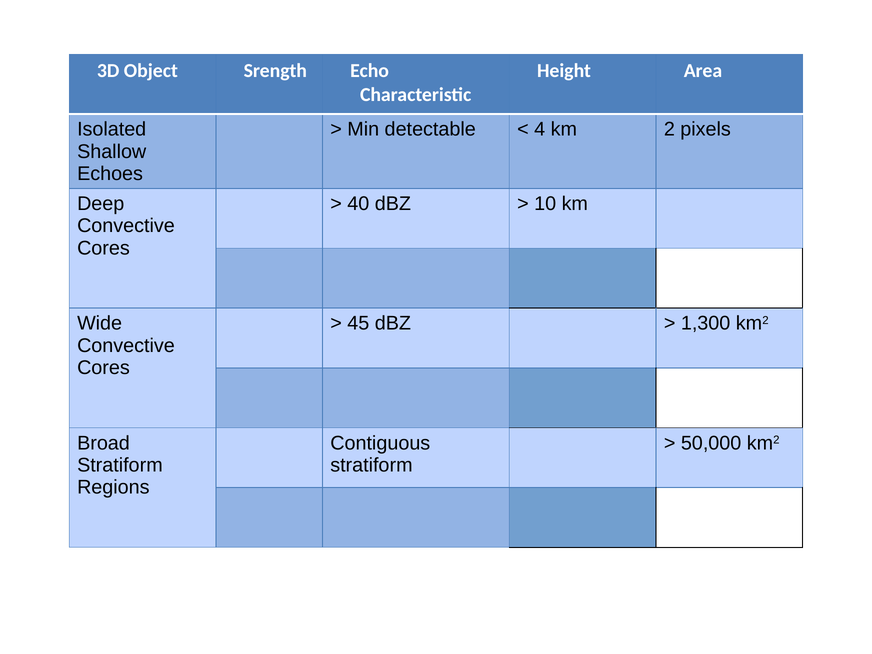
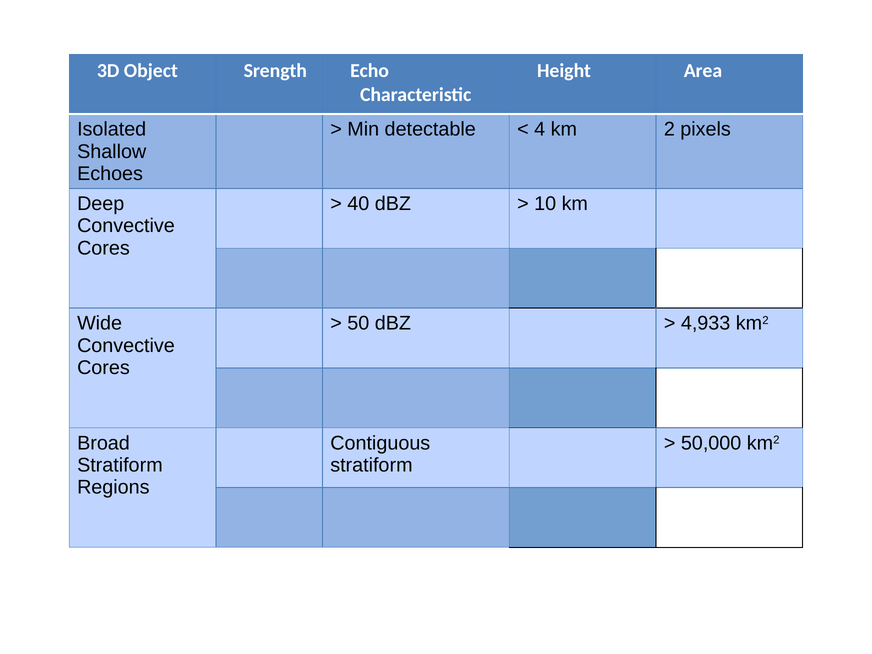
45: 45 -> 50 (358, 323)
1,300: 1,300 -> 4,933 (706, 323)
